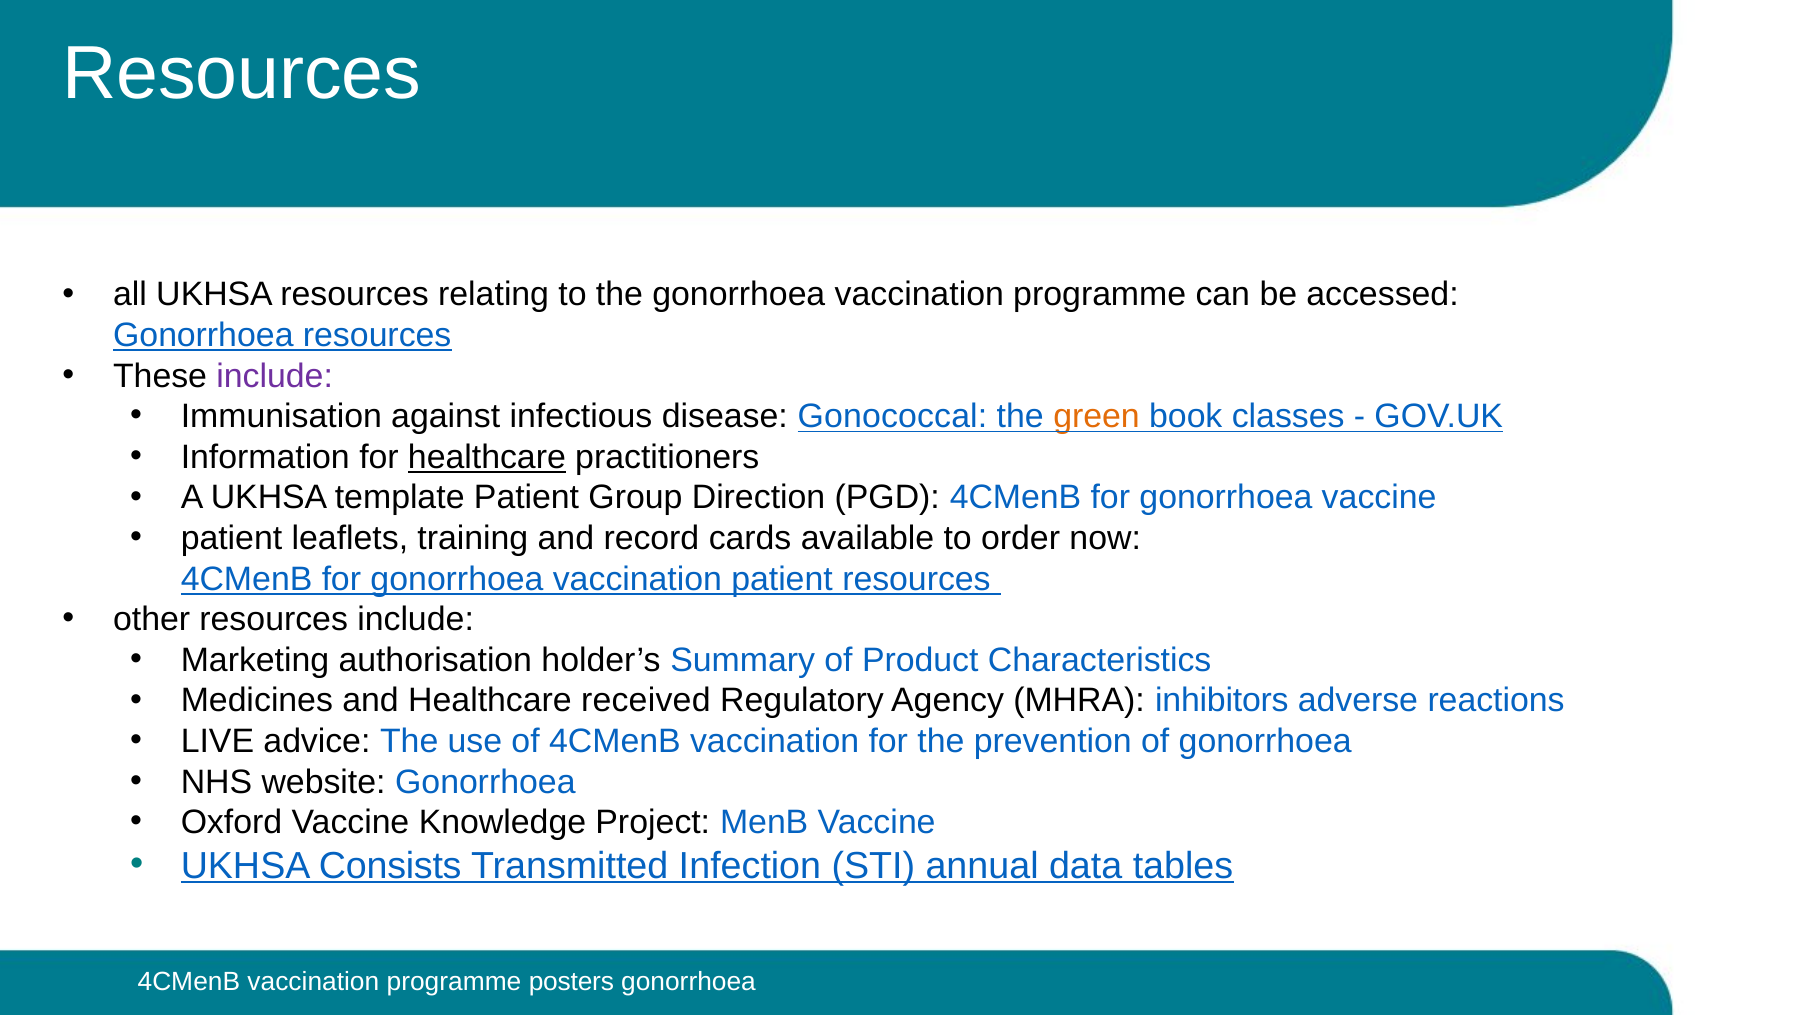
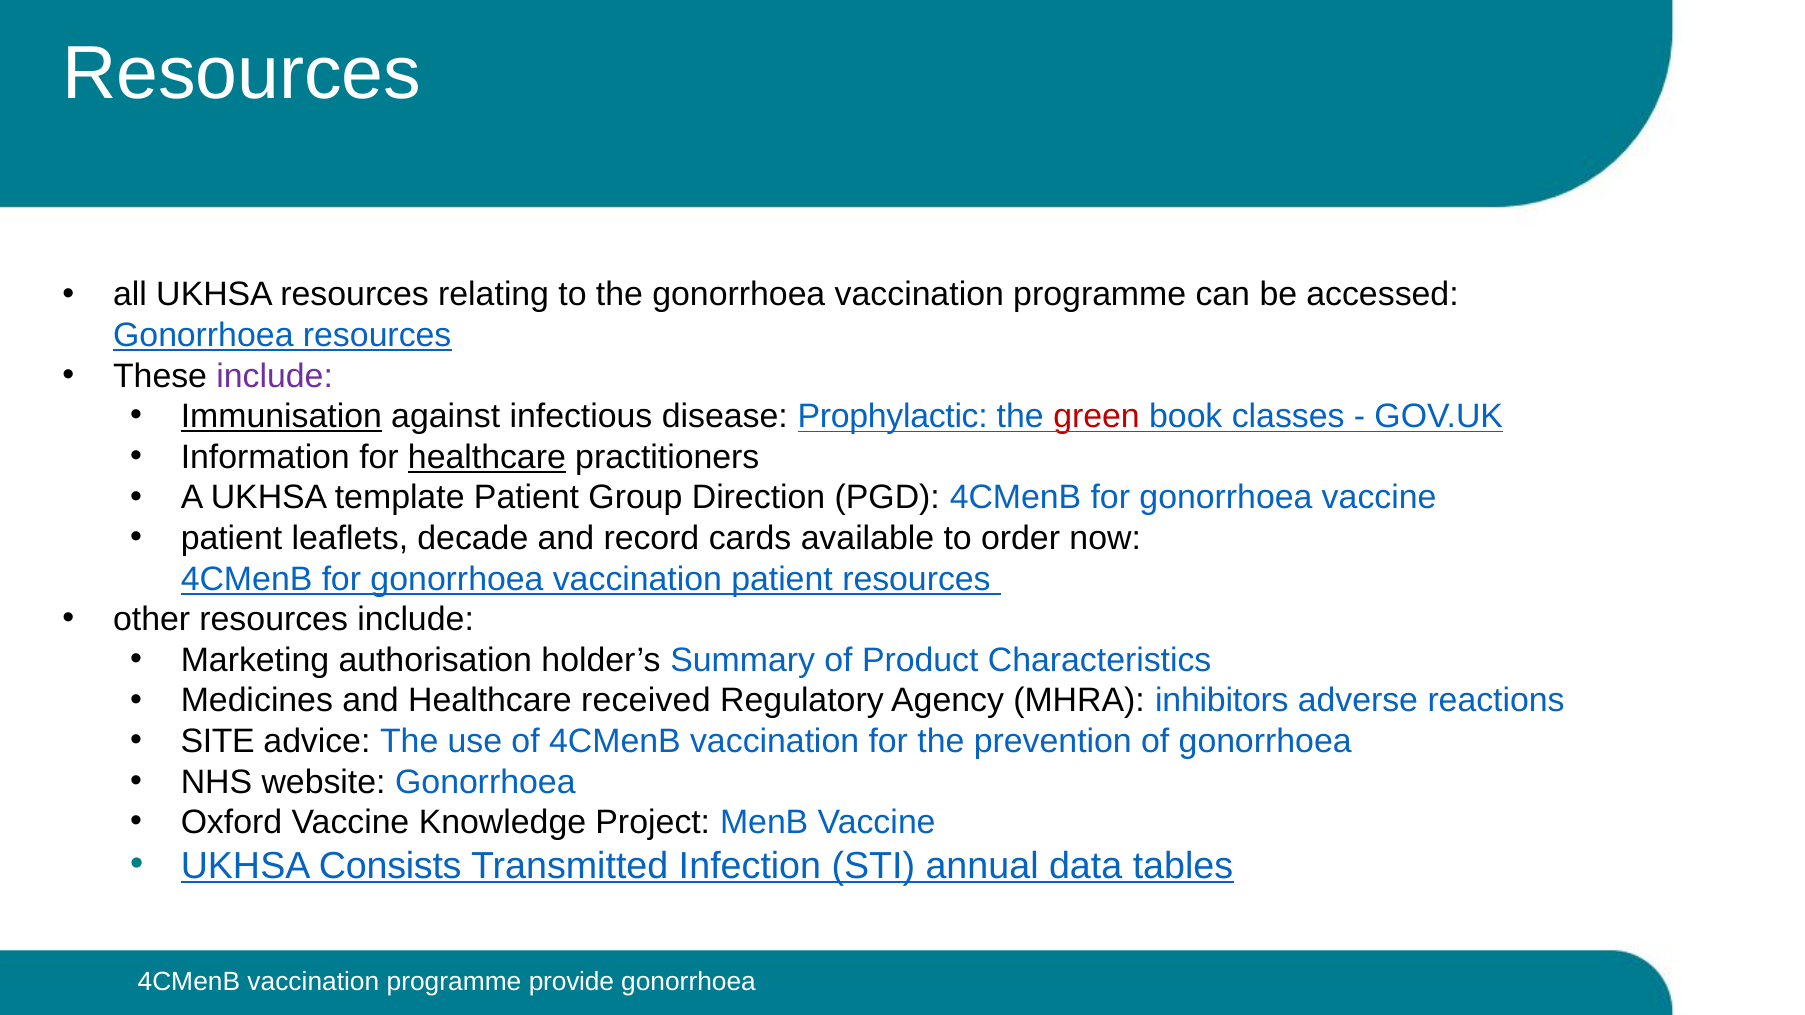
Immunisation underline: none -> present (281, 417)
Gonococcal: Gonococcal -> Prophylactic (893, 417)
green colour: orange -> red (1097, 417)
training: training -> decade (473, 538)
LIVE: LIVE -> SITE (218, 742)
posters: posters -> provide (571, 982)
